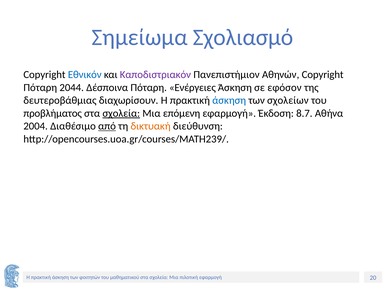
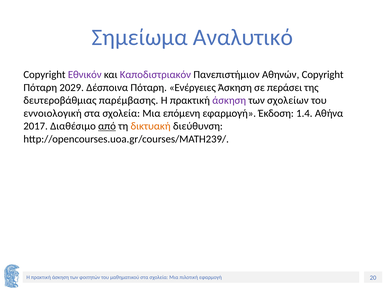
Σχολιασμό: Σχολιασμό -> Αναλυτικό (243, 37)
Εθνικόν colour: blue -> purple (85, 75)
2044: 2044 -> 2029 (72, 88)
εφόσον: εφόσον -> περάσει (285, 88)
διαχωρίσουν: διαχωρίσουν -> παρέμβασης (129, 100)
άσκηση colour: blue -> purple (229, 100)
προβλήματος: προβλήματος -> εννοιολογική (53, 113)
σχολεία underline: present -> none (121, 113)
8.7: 8.7 -> 1.4 (304, 113)
2004: 2004 -> 2017 (36, 126)
